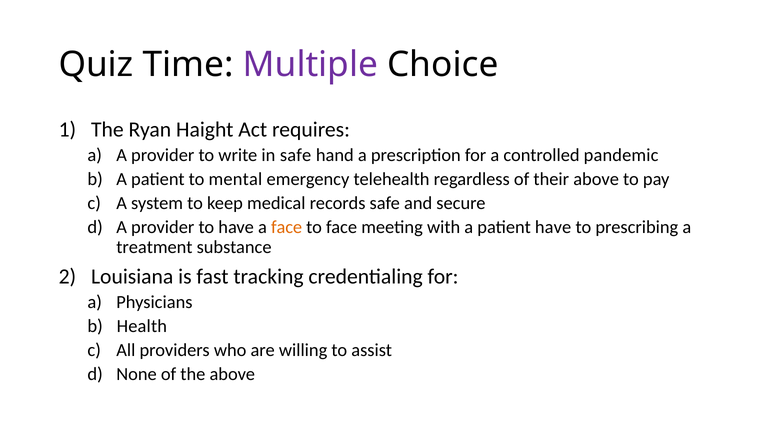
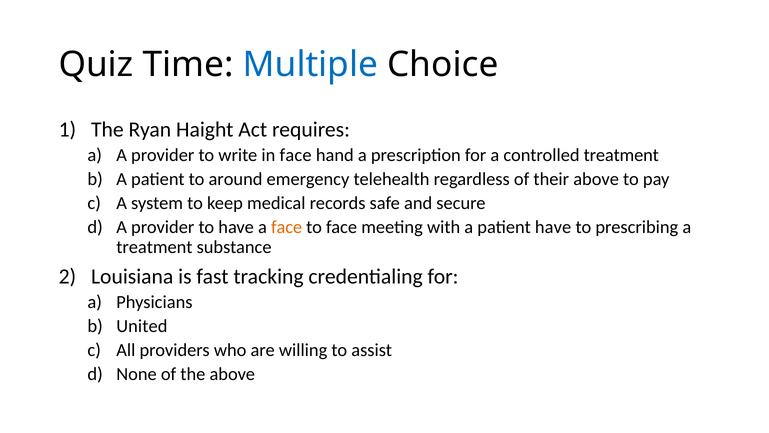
Multiple colour: purple -> blue (310, 65)
in safe: safe -> face (296, 155)
controlled pandemic: pandemic -> treatment (621, 155)
mental: mental -> around (236, 179)
Health: Health -> United (142, 326)
